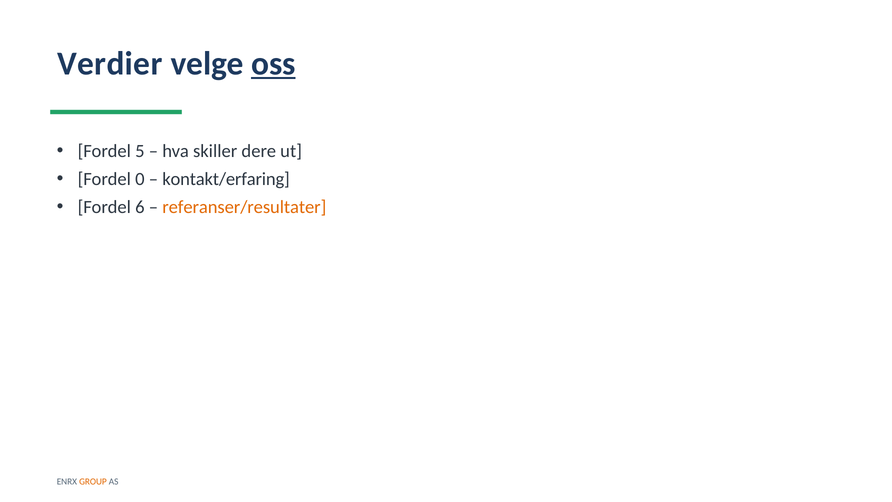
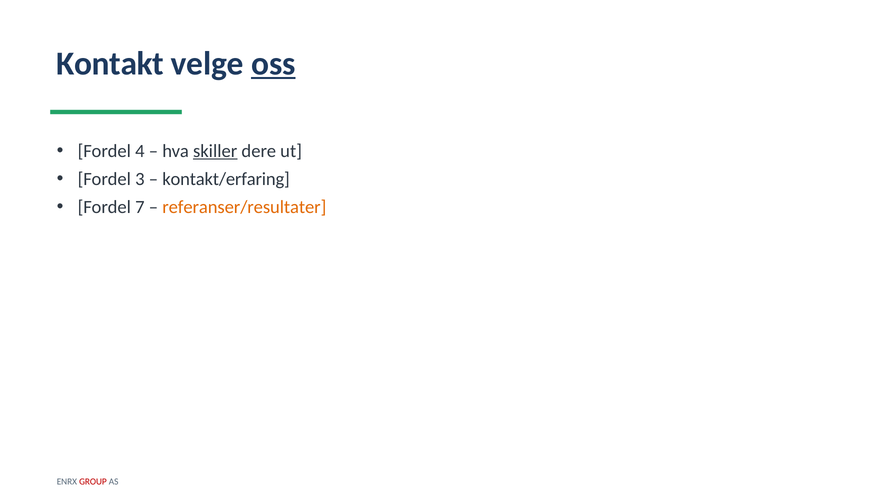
Verdier: Verdier -> Kontakt (110, 64)
5: 5 -> 4 (140, 151)
skiller underline: none -> present (215, 151)
0: 0 -> 3 (140, 179)
6: 6 -> 7 (140, 207)
GROUP colour: orange -> red (93, 481)
